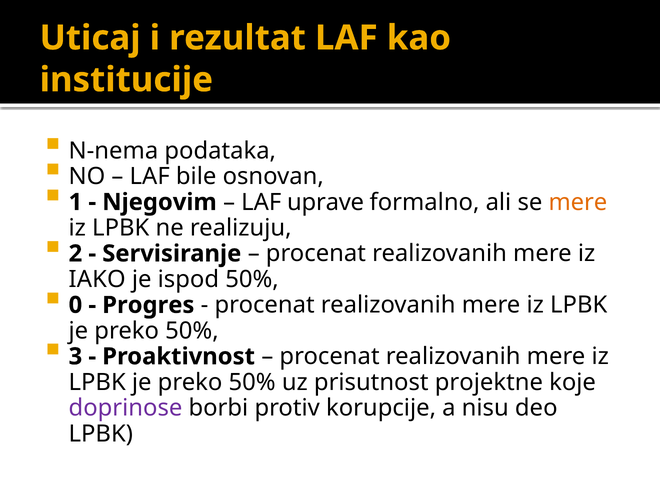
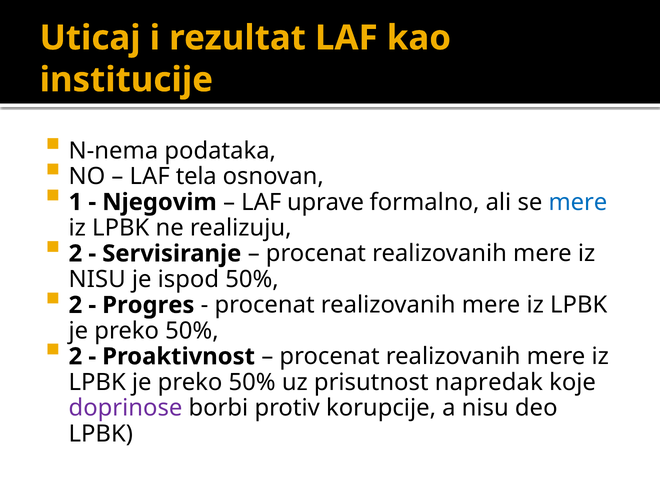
bile: bile -> tela (196, 176)
mere colour: orange -> blue (578, 202)
IAKO: IAKO -> NISU (97, 279)
0: 0 -> 2 (75, 305)
3: 3 -> 2 (75, 356)
projektne: projektne -> napredak (489, 382)
